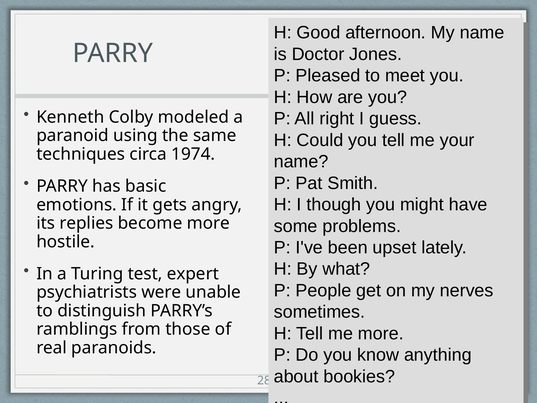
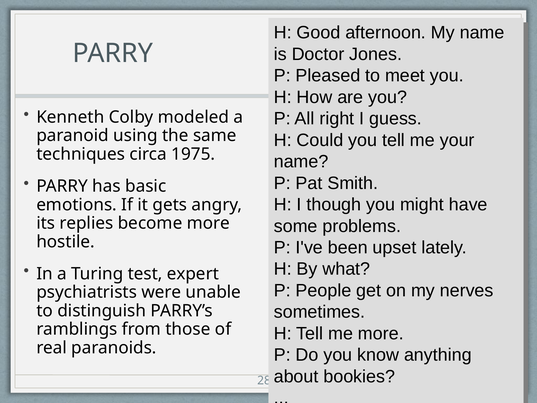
1974: 1974 -> 1975 (193, 154)
